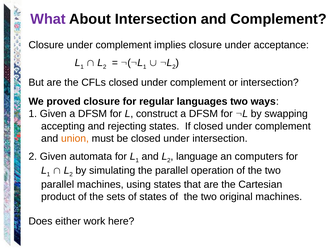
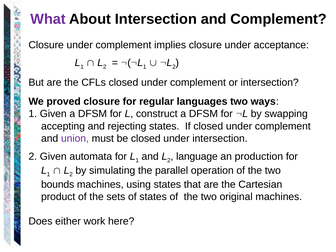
union colour: orange -> purple (75, 138)
computers: computers -> production (259, 156)
parallel: parallel -> bounds (58, 184)
